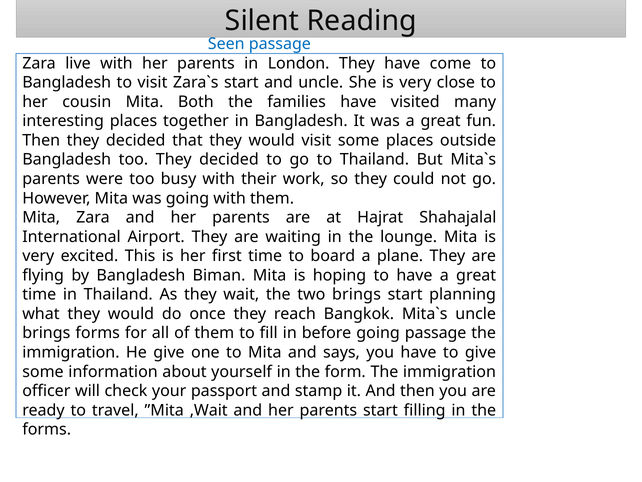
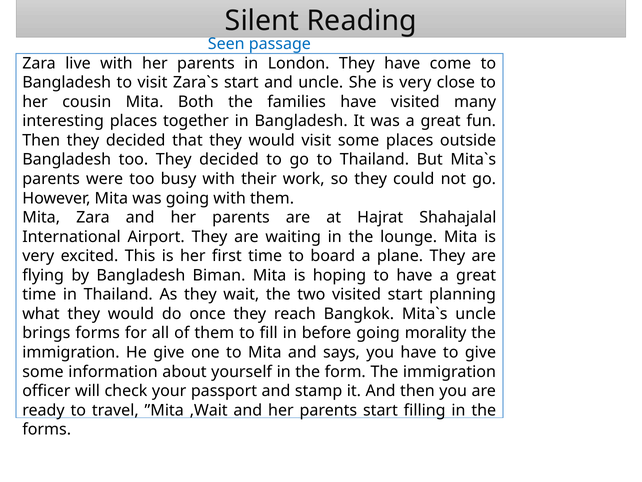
two brings: brings -> visited (357, 294)
going passage: passage -> morality (436, 333)
